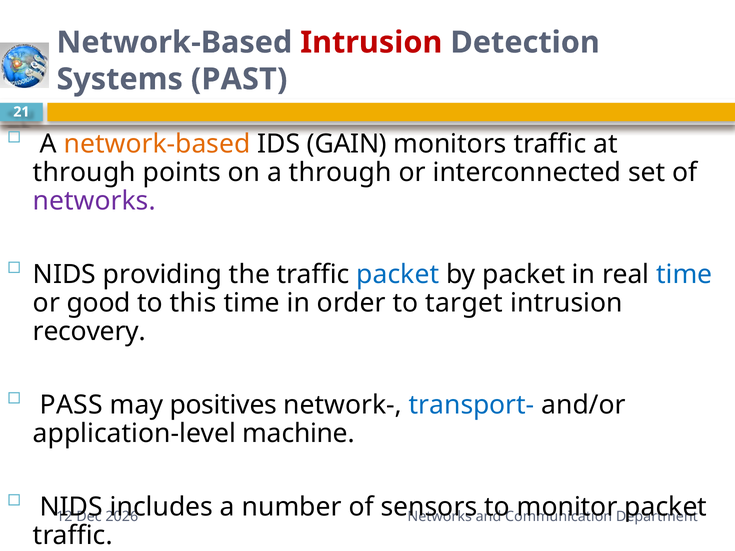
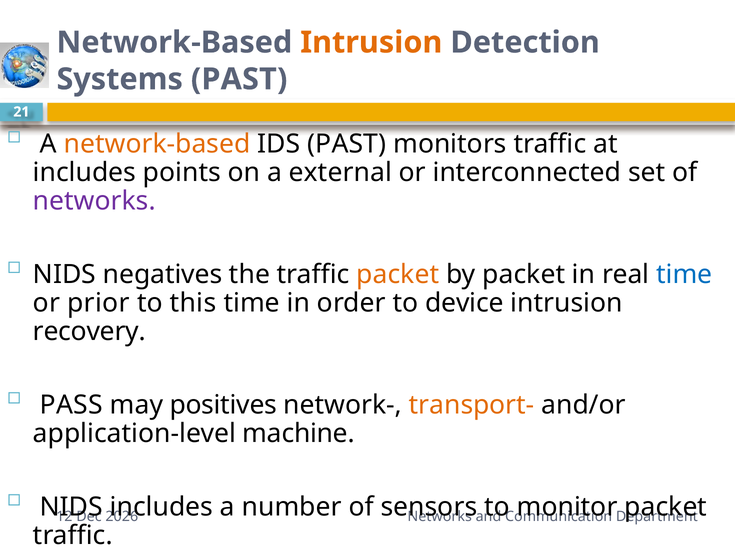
Intrusion colour: red -> orange (371, 42)
IDS GAIN: GAIN -> PAST (347, 144)
through: through -> includes (85, 173)
a through: through -> external (340, 173)
providing: providing -> negatives (163, 275)
packet colour: blue -> orange (398, 275)
good: good -> prior (98, 303)
target: target -> device (464, 303)
transport- colour: blue -> orange (472, 405)
